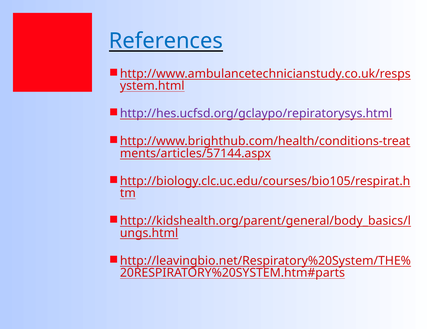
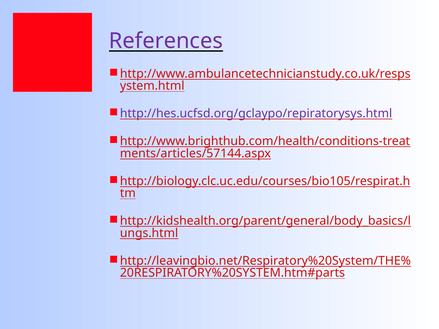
References colour: blue -> purple (166, 41)
